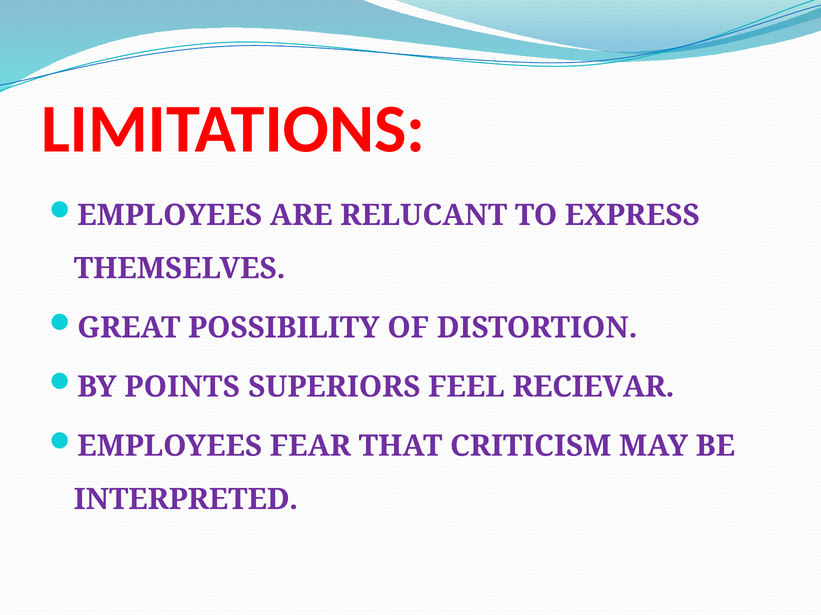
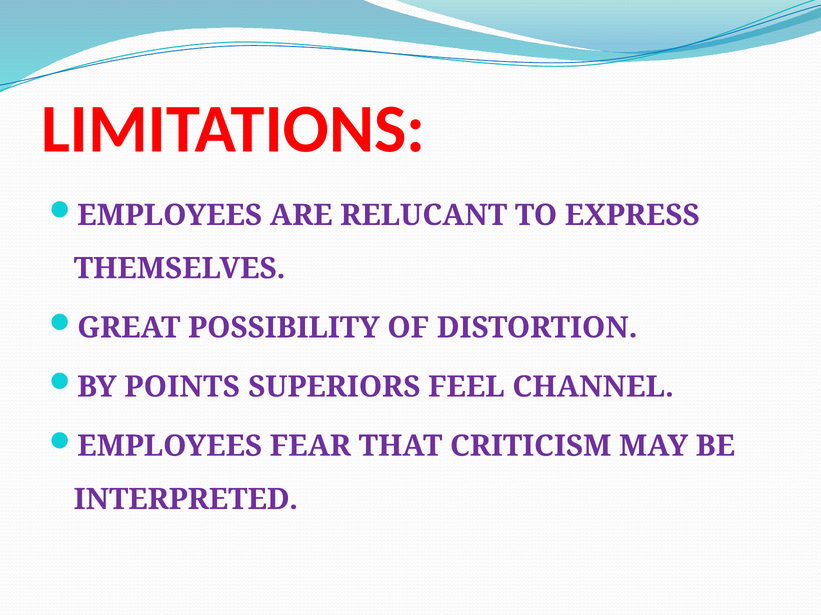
RECIEVAR: RECIEVAR -> CHANNEL (593, 387)
